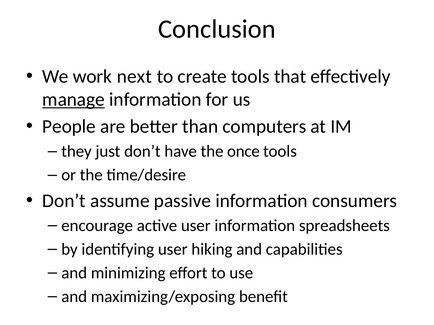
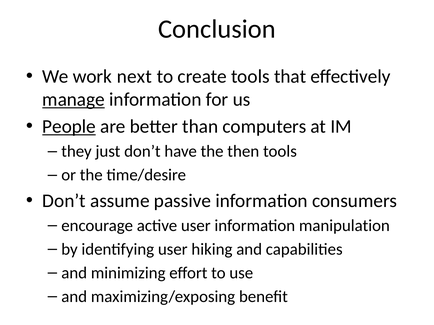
People underline: none -> present (69, 127)
once: once -> then (243, 152)
spreadsheets: spreadsheets -> manipulation (344, 226)
